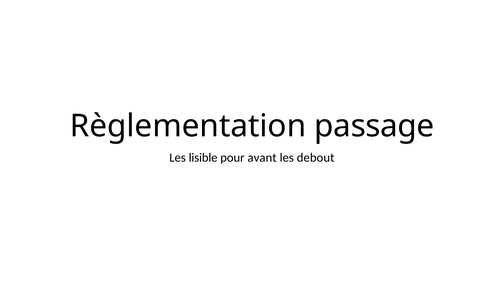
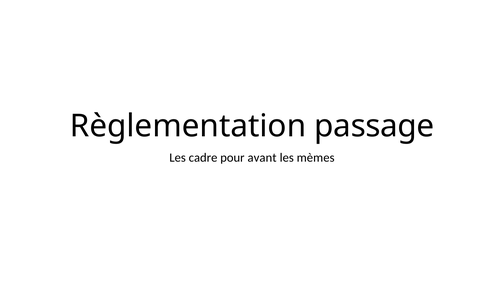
lisible: lisible -> cadre (203, 158)
debout: debout -> mèmes (316, 158)
